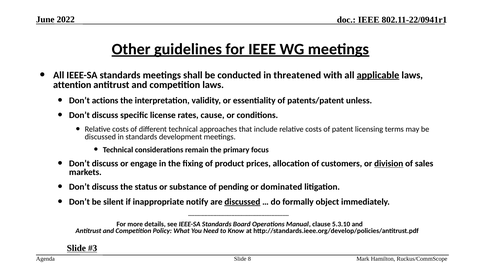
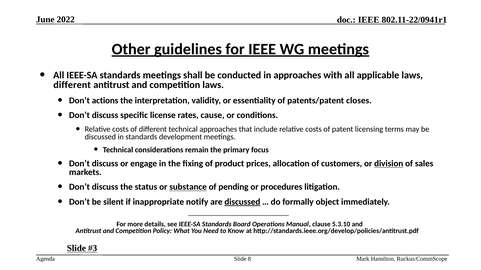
in threatened: threatened -> approaches (297, 75)
applicable underline: present -> none (378, 75)
attention: attention -> different (72, 85)
unless: unless -> closes (359, 101)
substance underline: none -> present (188, 187)
dominated: dominated -> procedures (281, 187)
